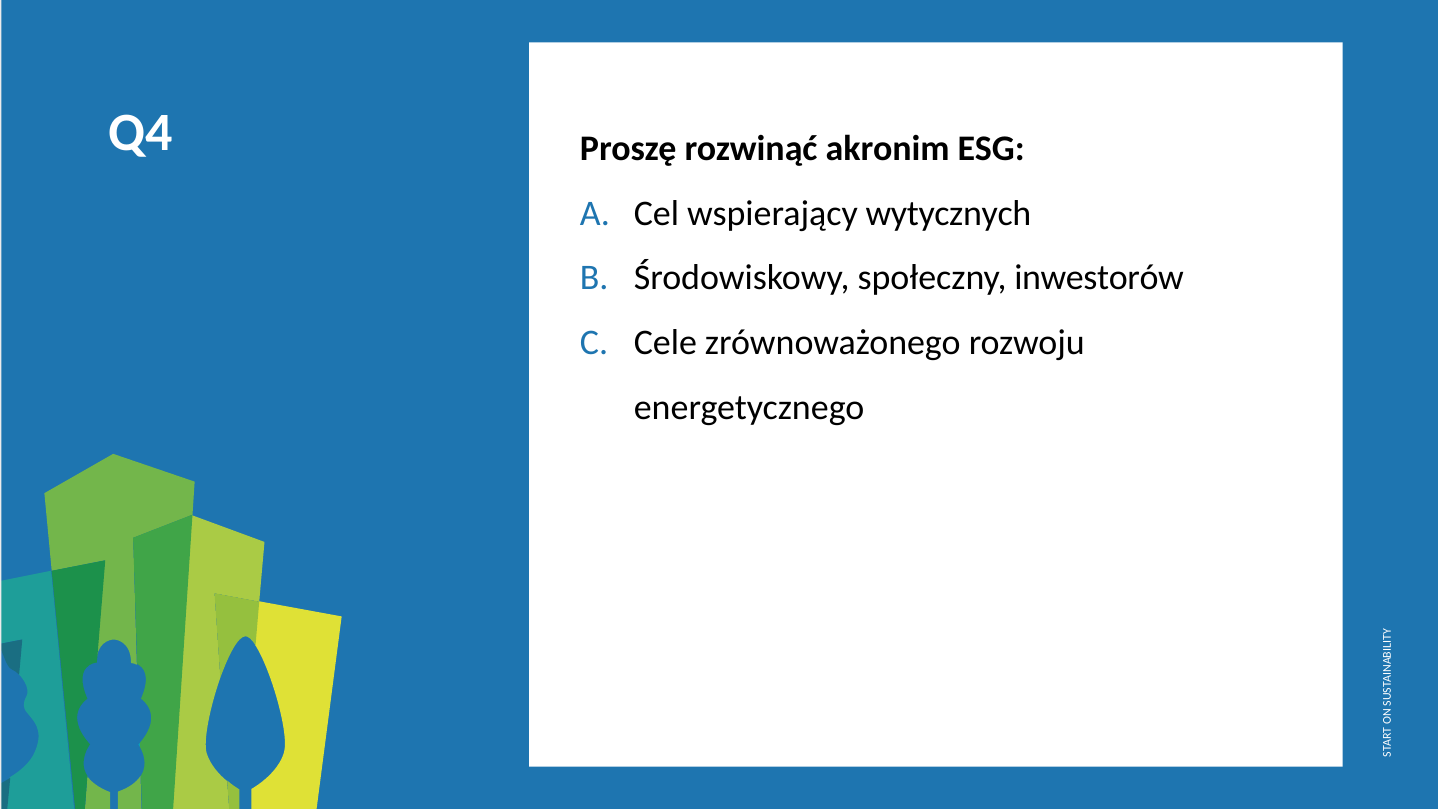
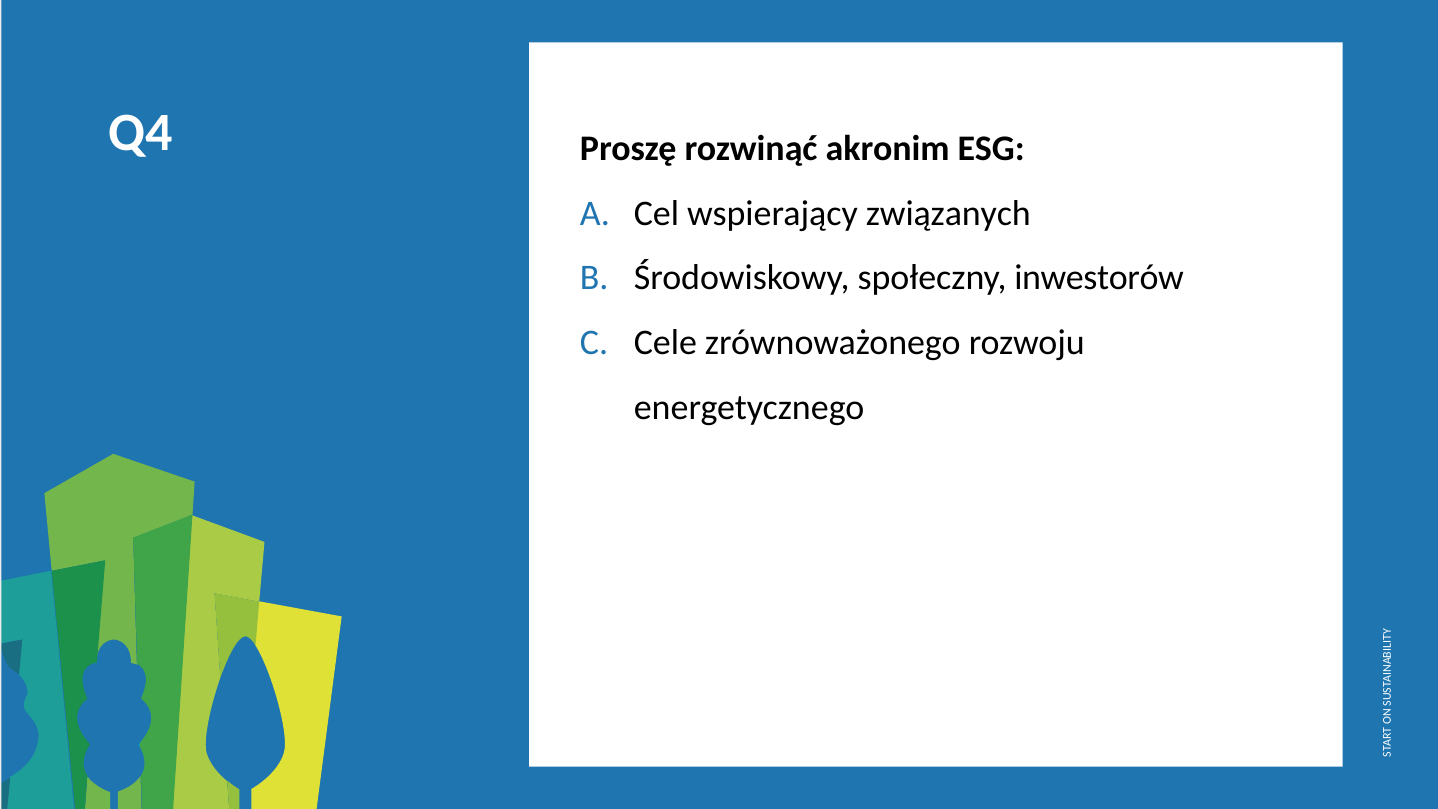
wytycznych: wytycznych -> związanych (948, 213)
